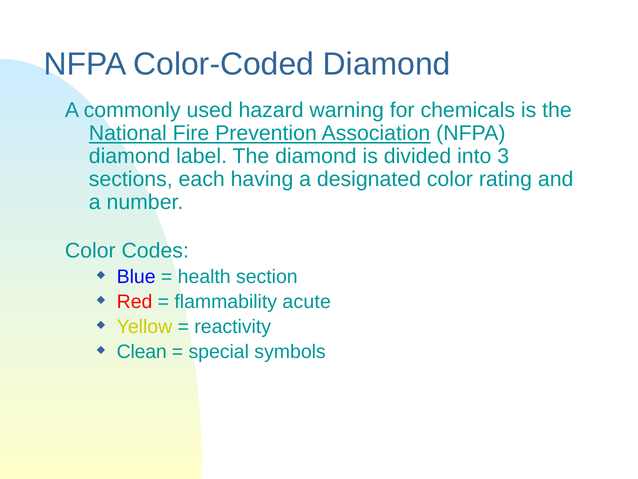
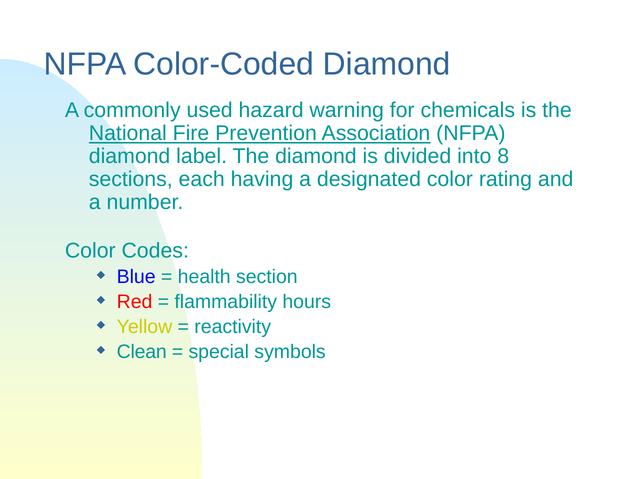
3: 3 -> 8 (503, 156)
acute: acute -> hours (307, 301)
